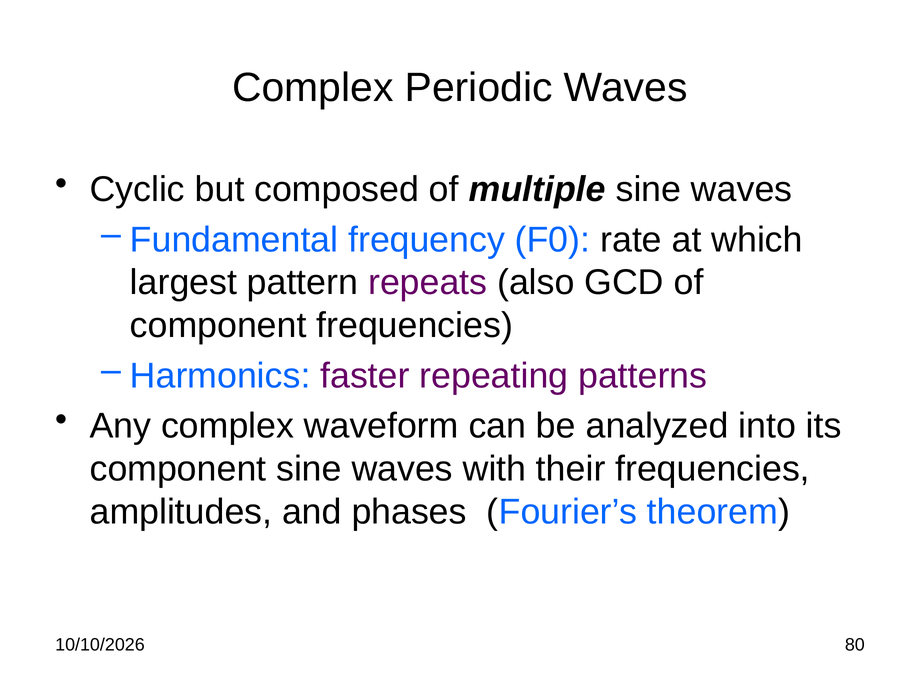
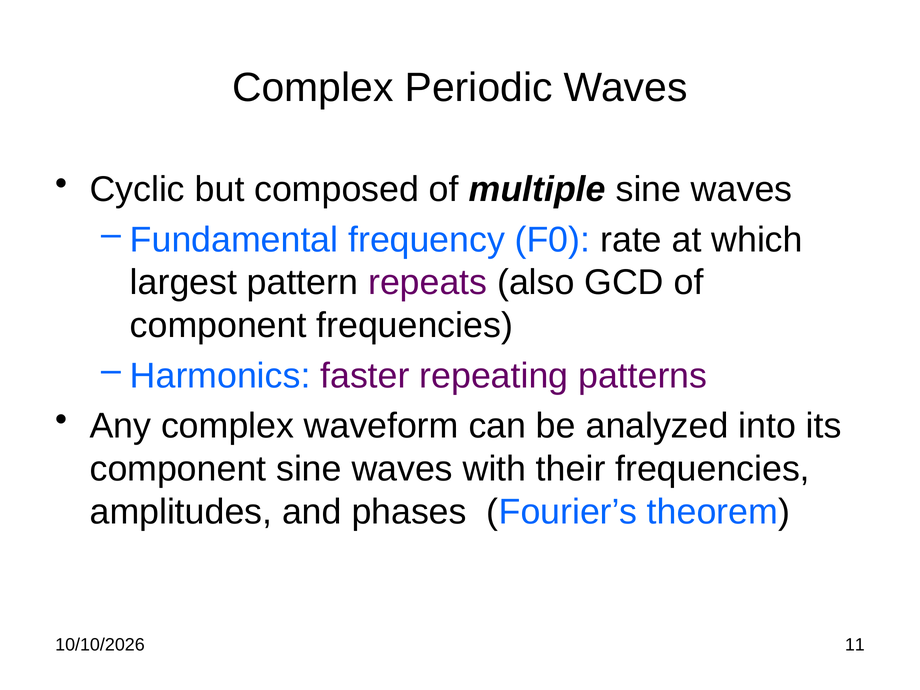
80: 80 -> 11 (855, 645)
